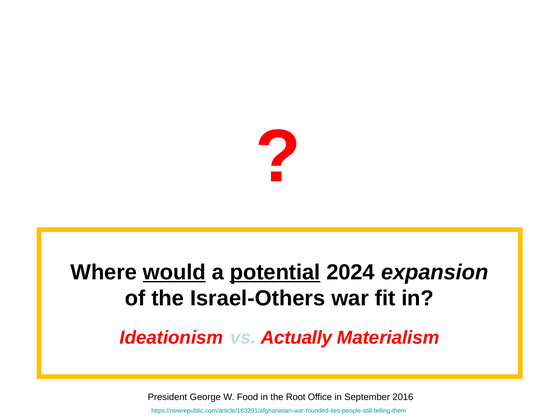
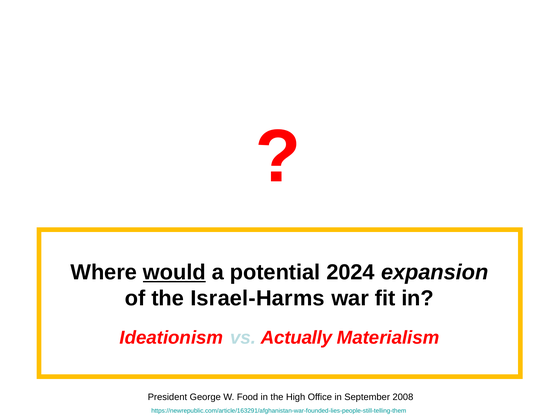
potential underline: present -> none (275, 272)
Israel-Others: Israel-Others -> Israel-Harms (258, 298)
Root: Root -> High (296, 397)
2016: 2016 -> 2008 (403, 397)
